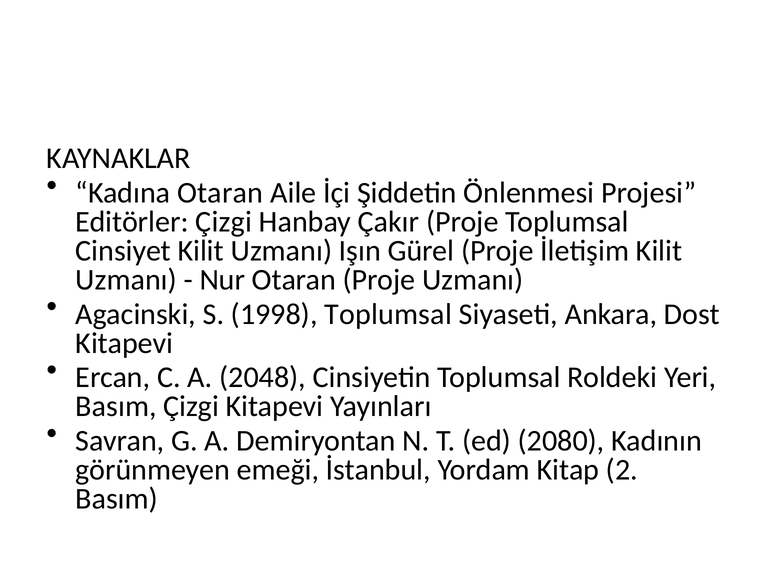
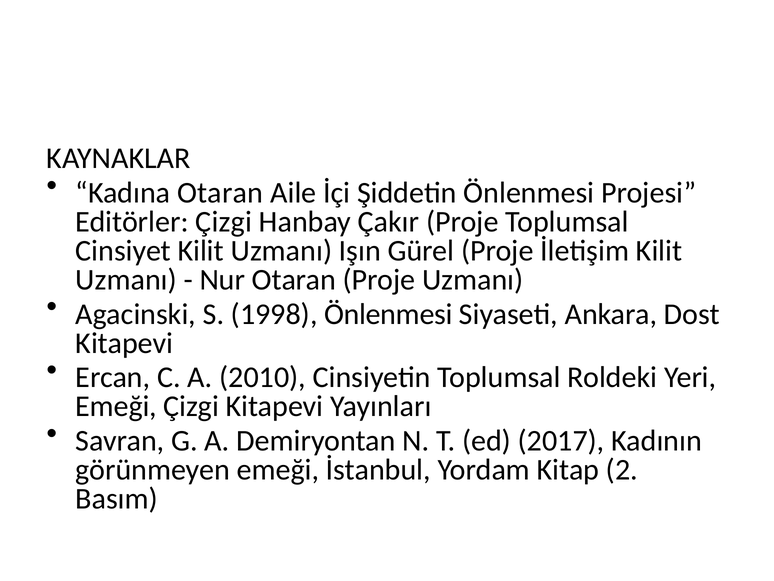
1998 Toplumsal: Toplumsal -> Önlenmesi (388, 314)
2048: 2048 -> 2010 (263, 377)
Basım: Basım -> Emeği (116, 406)
2080: 2080 -> 2017 (561, 441)
